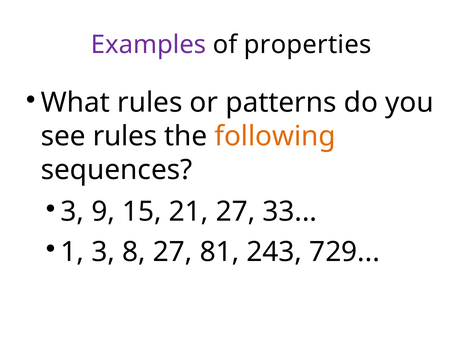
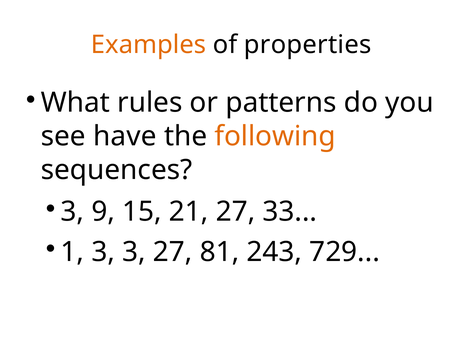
Examples colour: purple -> orange (149, 45)
see rules: rules -> have (125, 136)
3 8: 8 -> 3 (134, 252)
